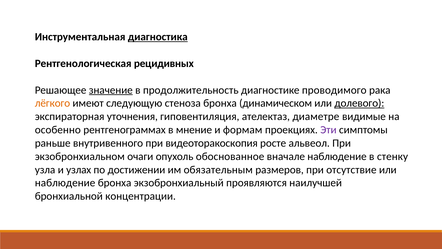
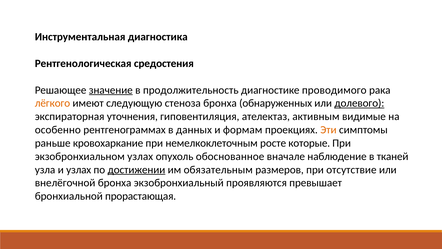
диагностика underline: present -> none (158, 37)
рецидивных: рецидивных -> средостения (164, 63)
динамическом: динамическом -> обнаруженных (276, 103)
диаметре: диаметре -> активным (316, 116)
мнение: мнение -> данных (194, 130)
Эти colour: purple -> orange (328, 130)
внутривенного: внутривенного -> кровохаркание (108, 143)
видеоторакоскопия: видеоторакоскопия -> немелкоклеточным (212, 143)
альвеол: альвеол -> которые (309, 143)
экзобронхиальном очаги: очаги -> узлах (140, 156)
стенку: стенку -> тканей (393, 156)
достижении underline: none -> present (136, 169)
наблюдение: наблюдение -> внелёгочной (65, 183)
наилучшей: наилучшей -> превышает (316, 183)
концентрации: концентрации -> прорастающая (141, 196)
